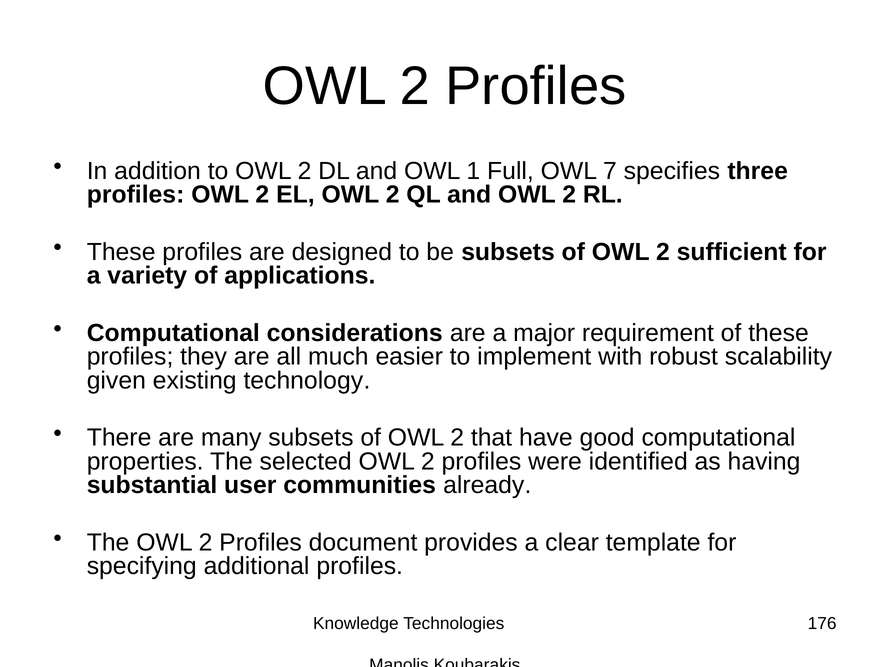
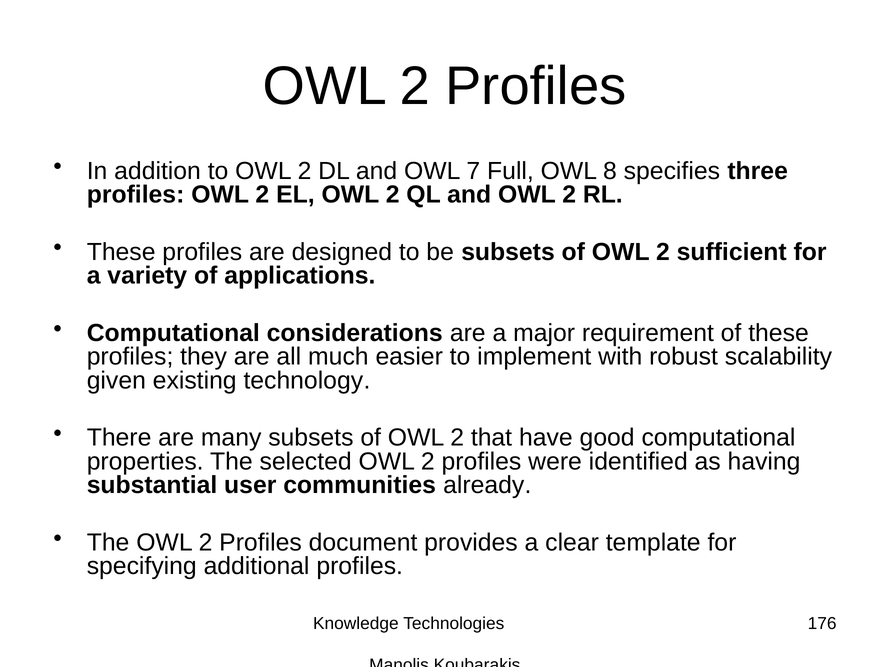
1: 1 -> 7 (473, 171)
7: 7 -> 8 (610, 171)
